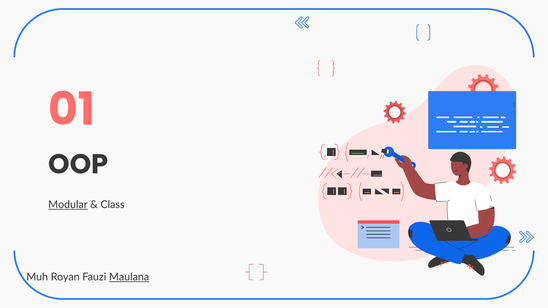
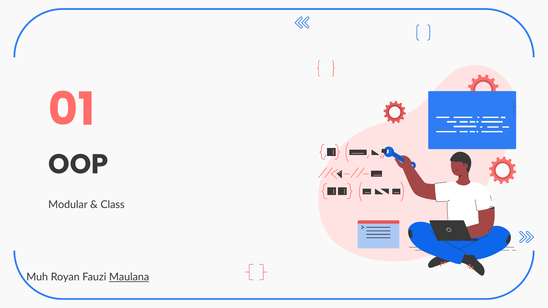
Modular underline: present -> none (68, 205)
